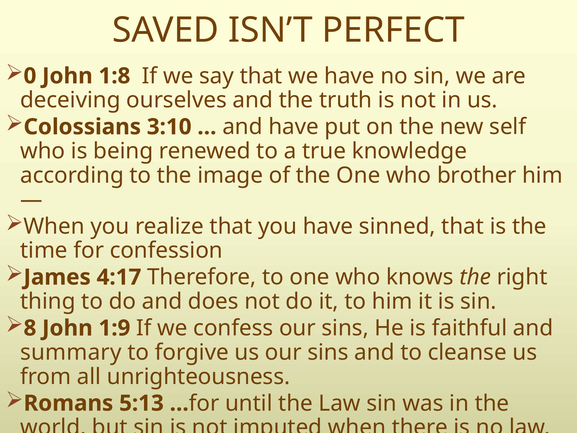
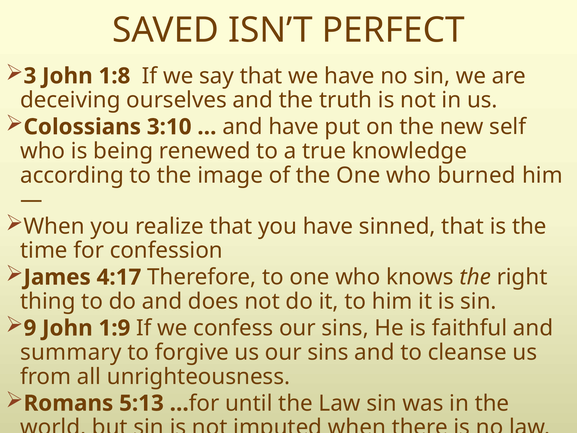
0: 0 -> 3 (30, 76)
brother: brother -> burned (477, 175)
8: 8 -> 9 (30, 328)
